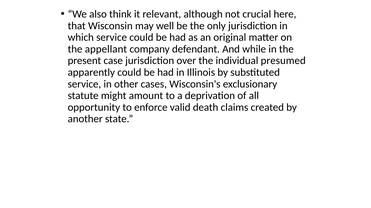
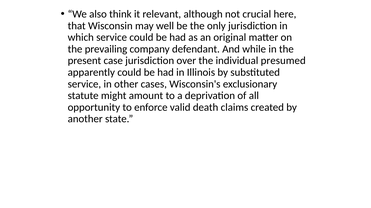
appellant: appellant -> prevailing (106, 49)
